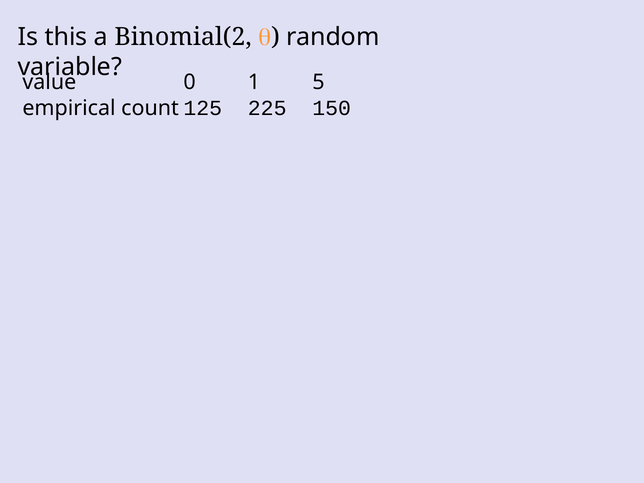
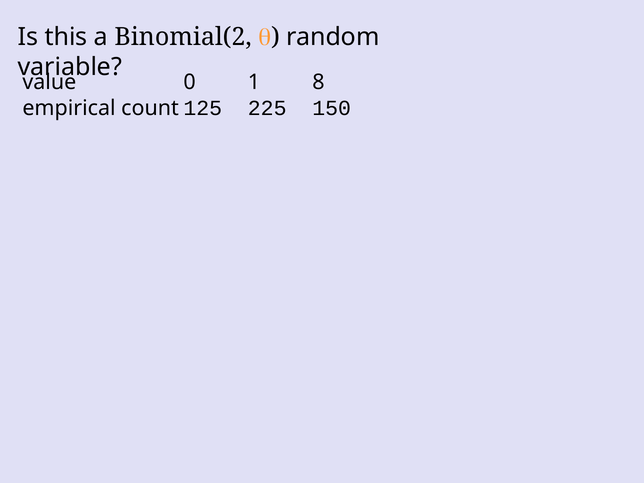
5: 5 -> 8 (318, 82)
